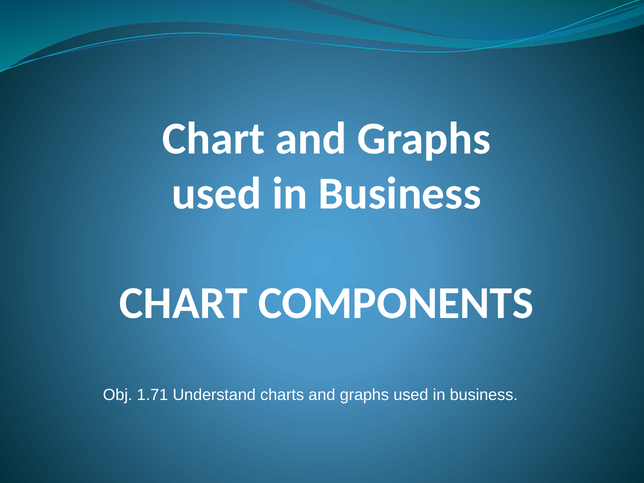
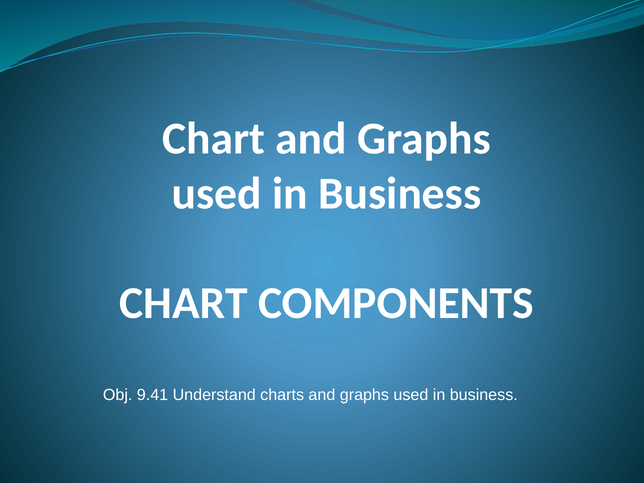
1.71: 1.71 -> 9.41 (153, 395)
